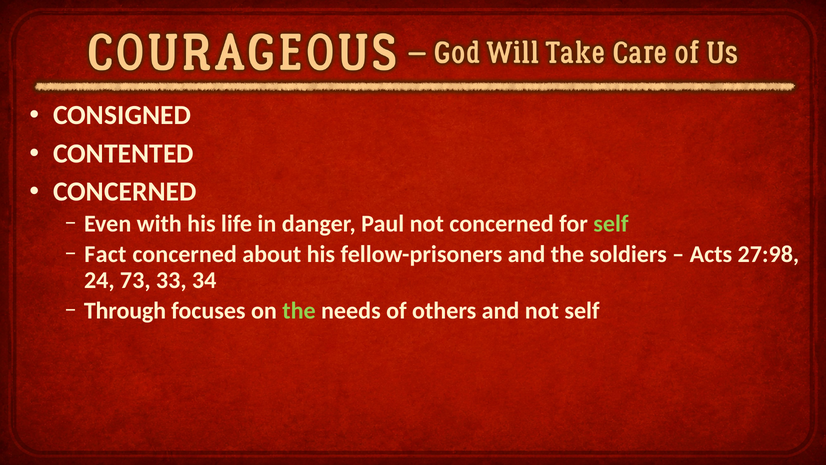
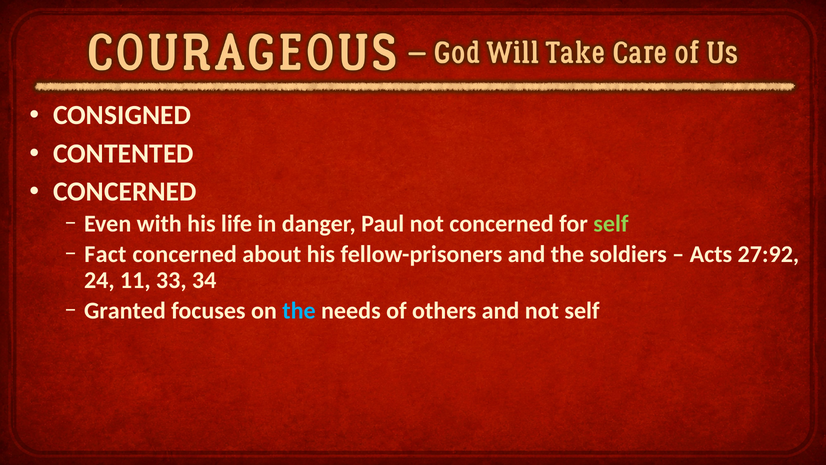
27:98: 27:98 -> 27:92 (768, 254)
73: 73 -> 11 (135, 280)
Through: Through -> Granted (125, 310)
the colour: light green -> light blue (299, 310)
